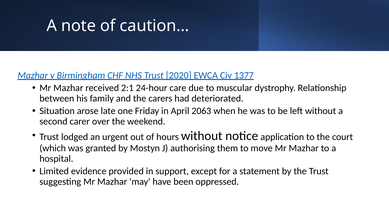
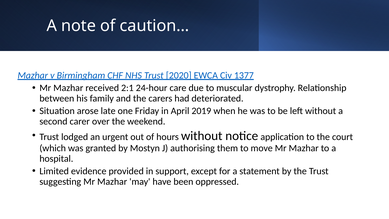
2063: 2063 -> 2019 (201, 111)
